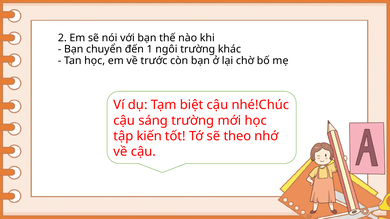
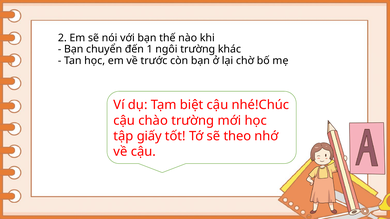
sáng: sáng -> chào (153, 121)
kiến: kiến -> giấy (149, 136)
